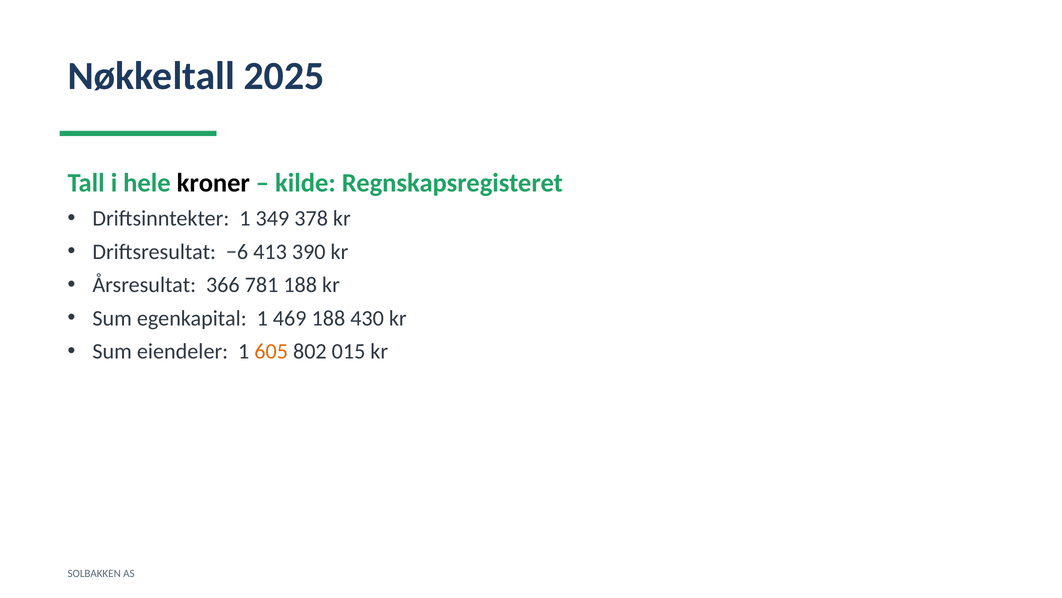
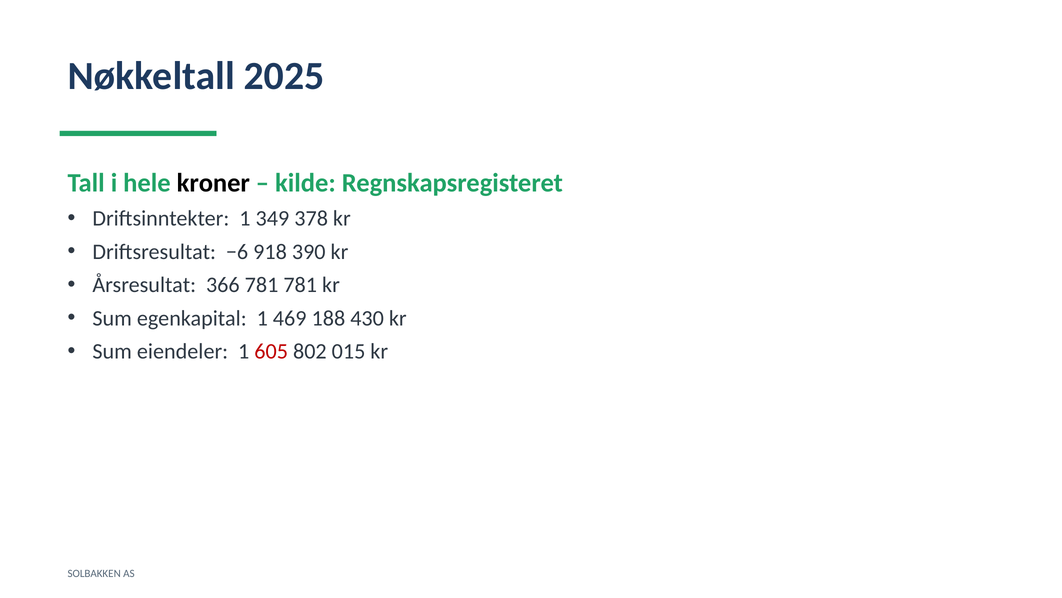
413: 413 -> 918 (270, 252)
781 188: 188 -> 781 (300, 285)
605 colour: orange -> red (271, 351)
